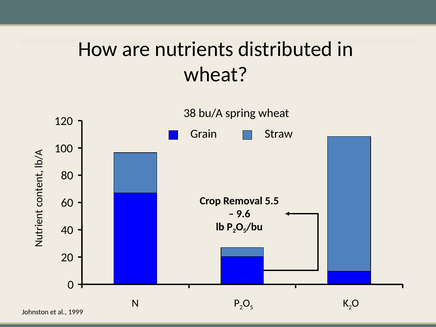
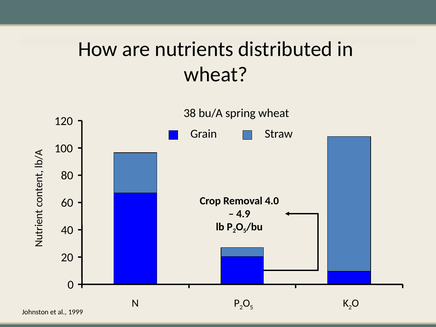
5.5: 5.5 -> 4.0 (272, 201)
9.6: 9.6 -> 4.9 (243, 214)
